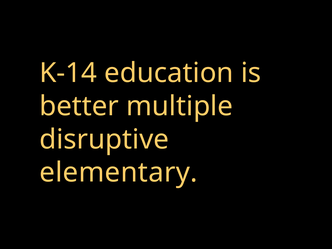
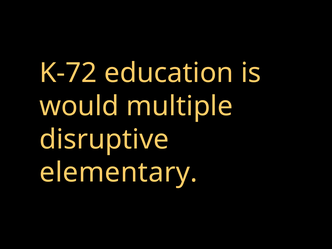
K-14: K-14 -> K-72 (68, 73)
better: better -> would (79, 106)
